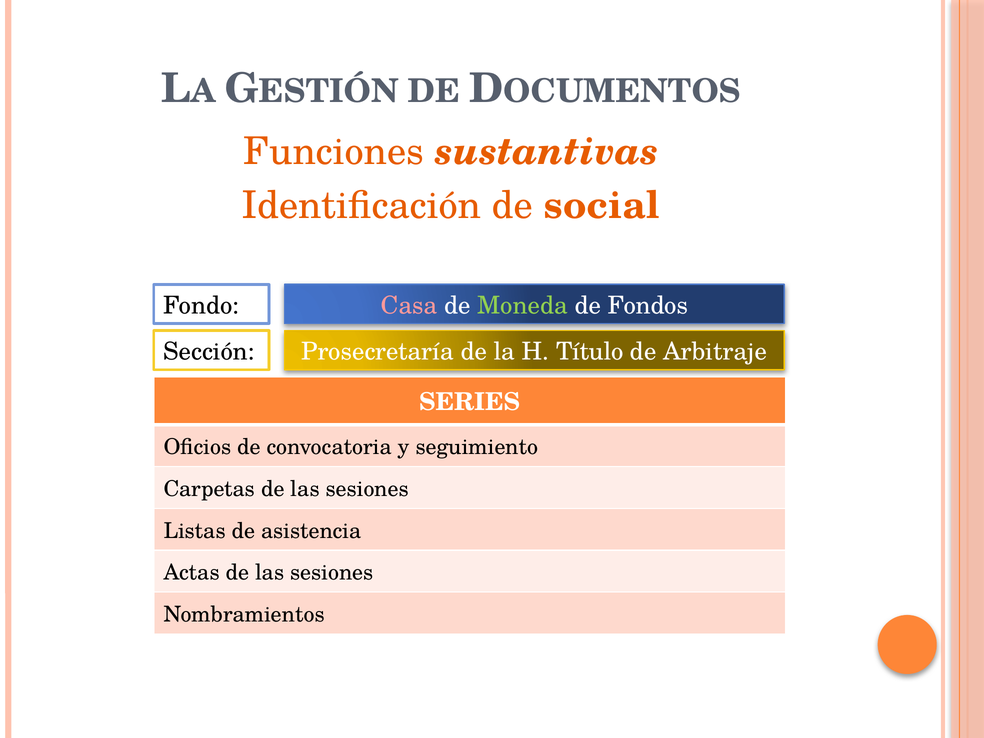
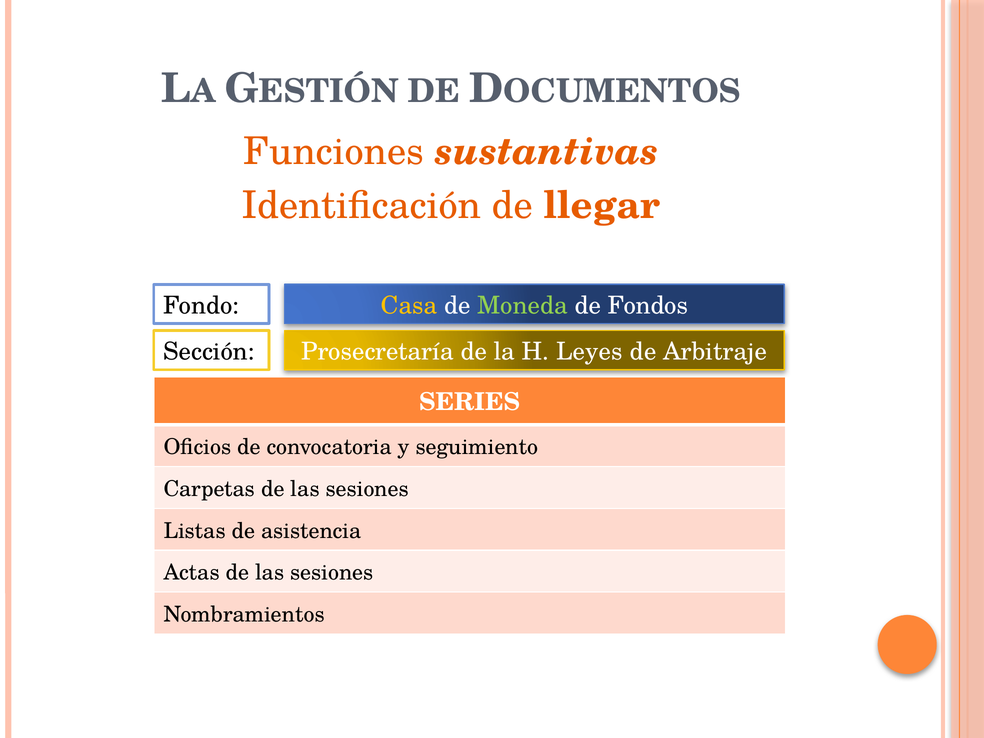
social: social -> llegar (602, 206)
Casa colour: pink -> yellow (409, 306)
Título: Título -> Leyes (590, 352)
